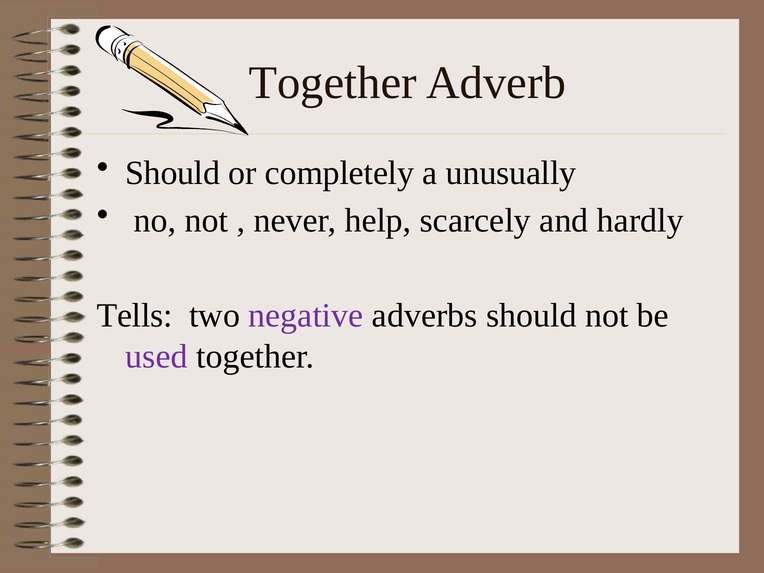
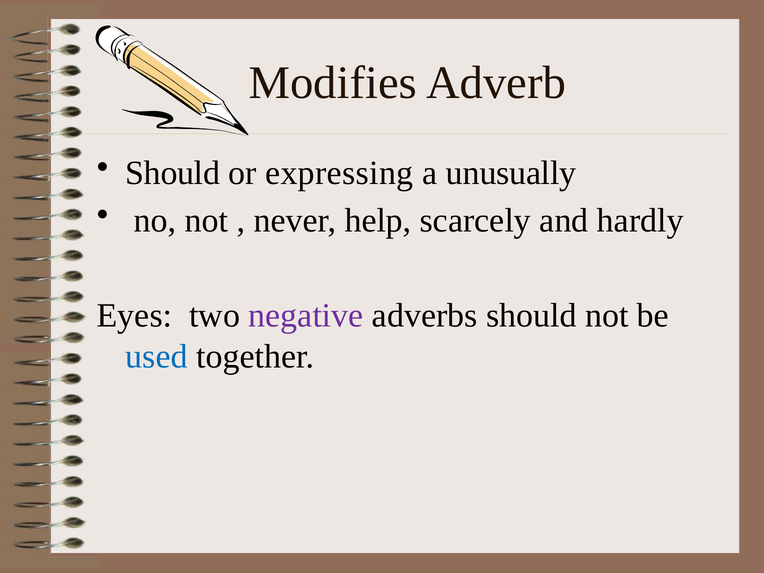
Together: Together -> Modifies (333, 83)
completely: completely -> expressing (339, 173)
Tells: Tells -> Eyes (134, 316)
used colour: purple -> blue (157, 356)
